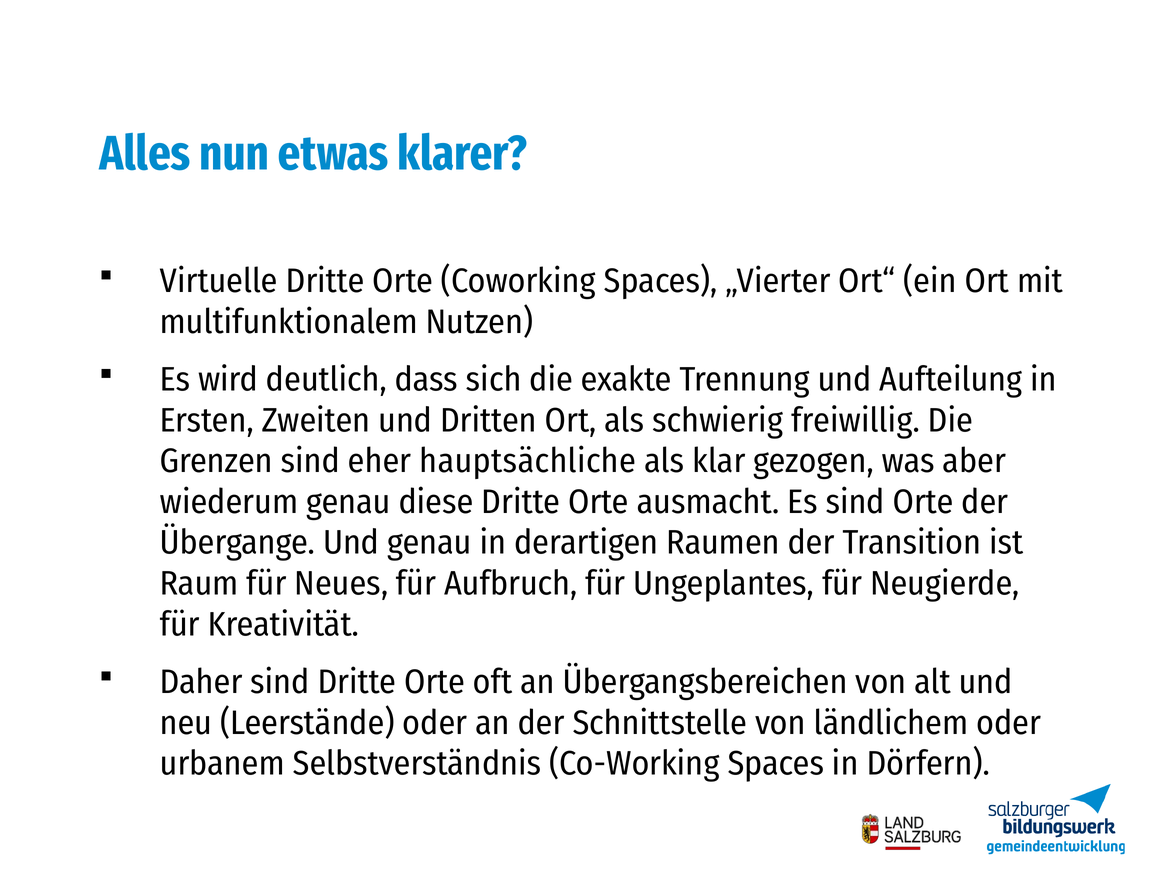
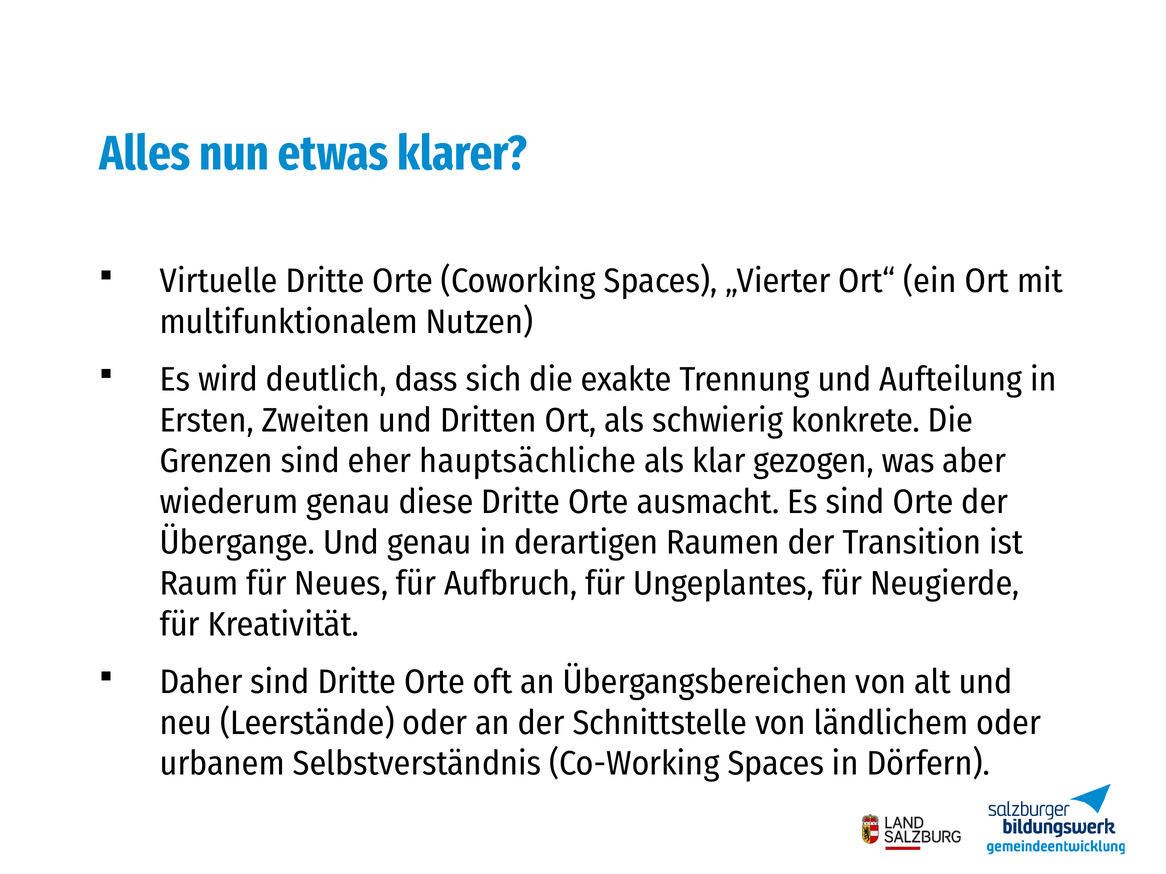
freiwillig: freiwillig -> konkrete (856, 421)
